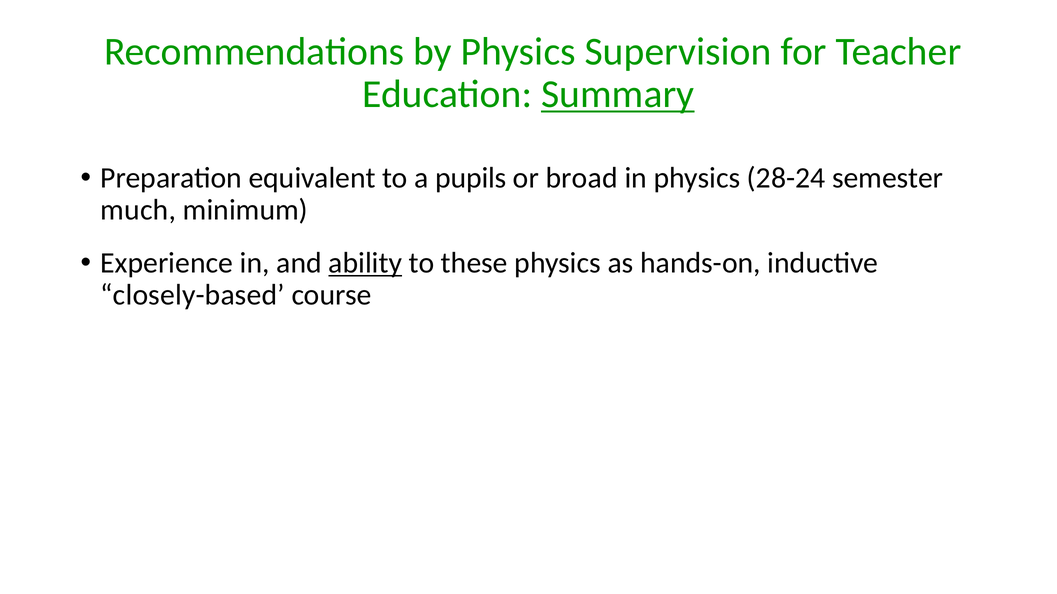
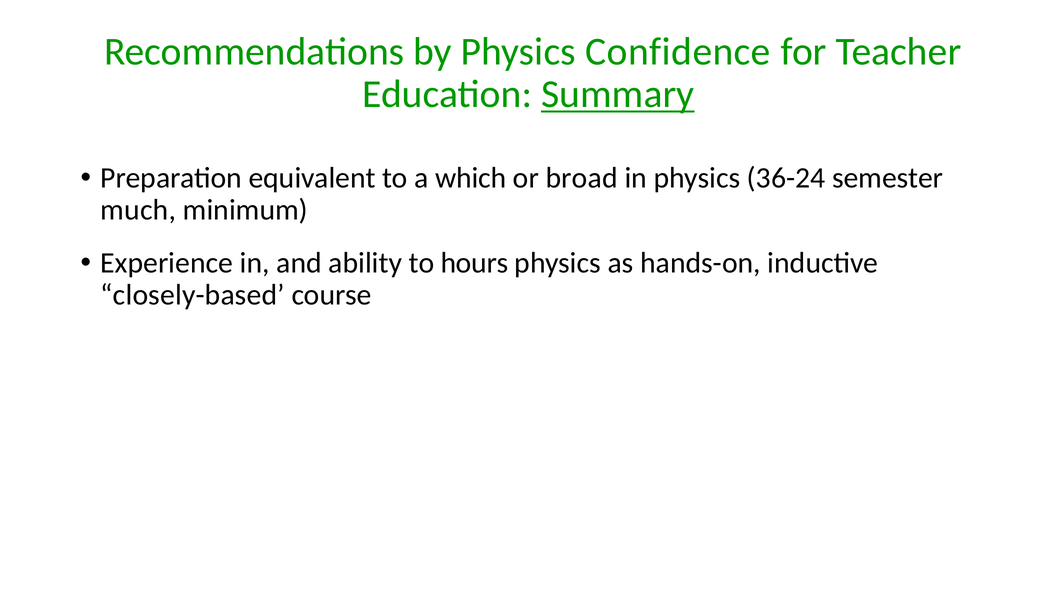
Supervision: Supervision -> Confidence (678, 52)
pupils: pupils -> which (471, 178)
28-24: 28-24 -> 36-24 (786, 178)
ability underline: present -> none (365, 263)
these: these -> hours (474, 263)
